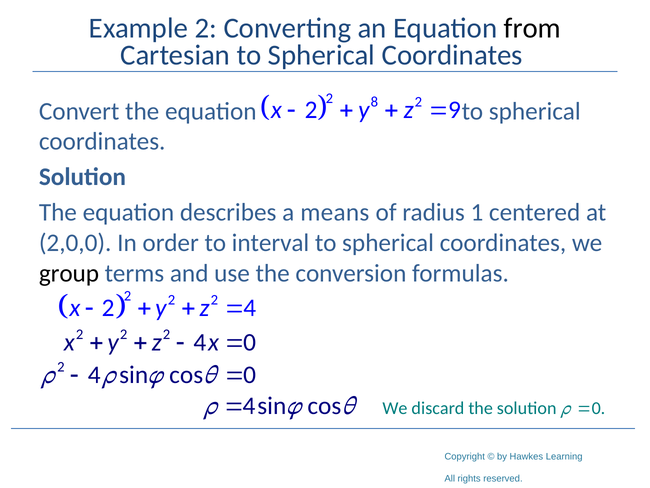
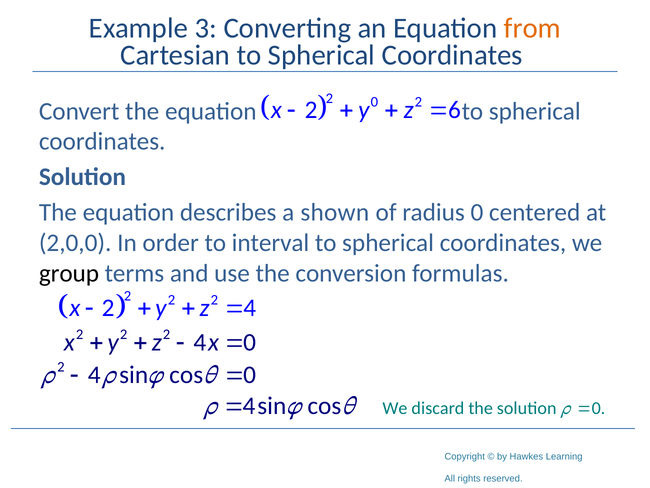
Example 2: 2 -> 3 (206, 28)
from colour: black -> orange (532, 28)
2 8: 8 -> 0 (374, 102)
9: 9 -> 6 (455, 110)
means: means -> shown (335, 212)
radius 1: 1 -> 0 (477, 212)
